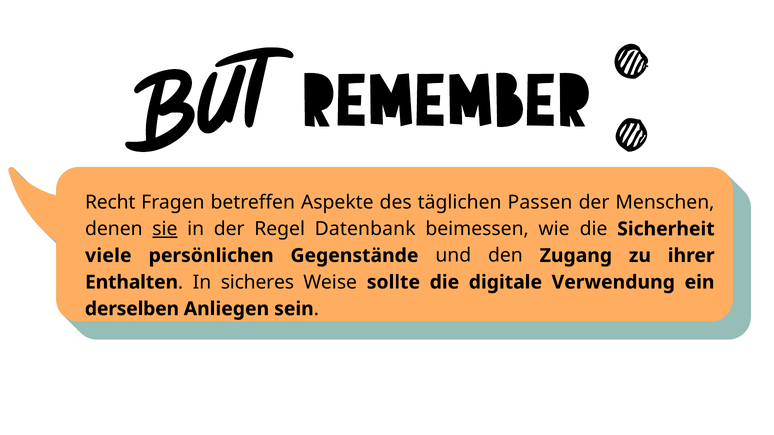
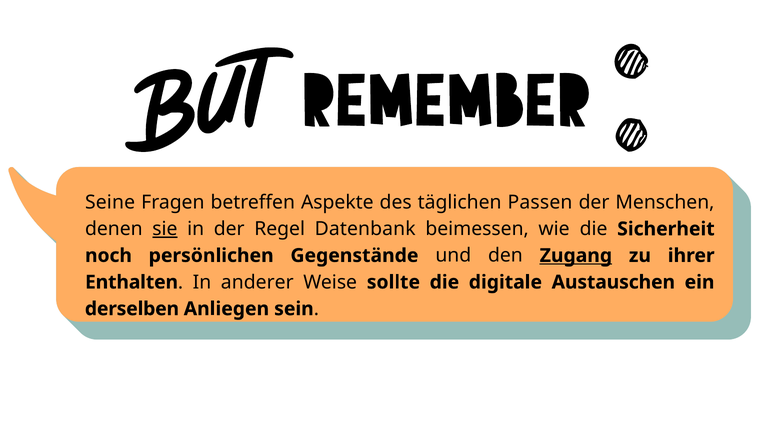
Recht: Recht -> Seine (110, 203)
viele: viele -> noch (108, 256)
Zugang underline: none -> present (576, 256)
sicheres: sicheres -> anderer (257, 282)
Verwendung: Verwendung -> Austauschen (613, 282)
